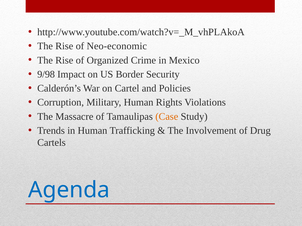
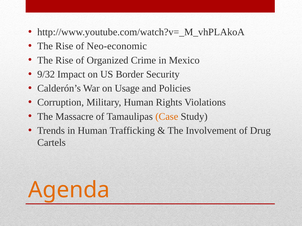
9/98: 9/98 -> 9/32 (46, 74)
Cartel: Cartel -> Usage (127, 89)
Agenda colour: blue -> orange (69, 190)
